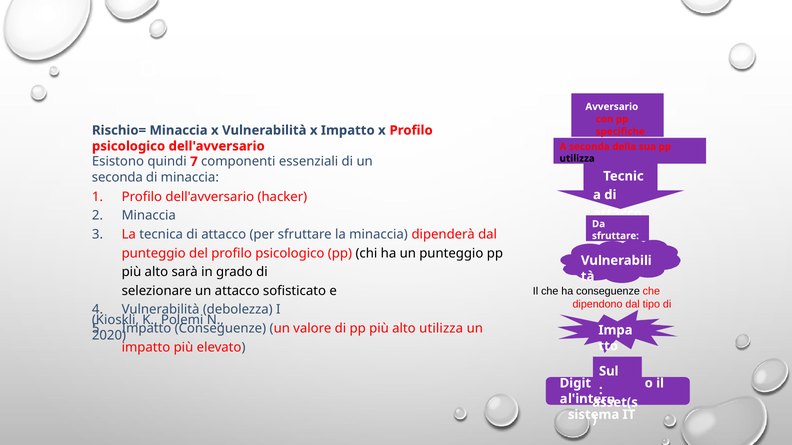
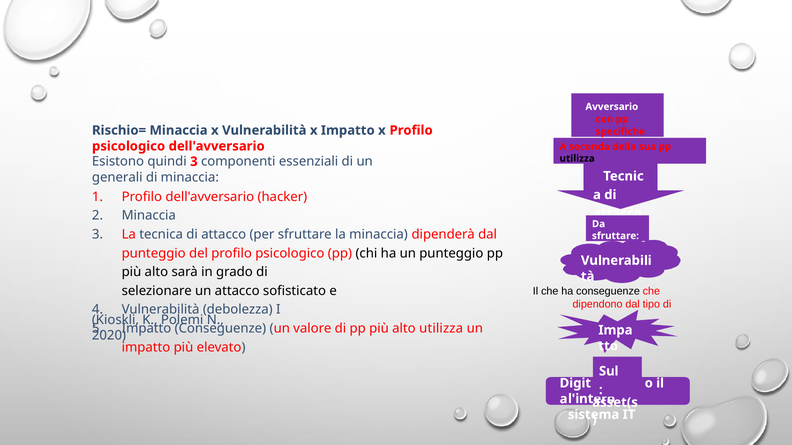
quindi 7: 7 -> 3 (194, 162)
seconda: seconda -> generali (117, 178)
